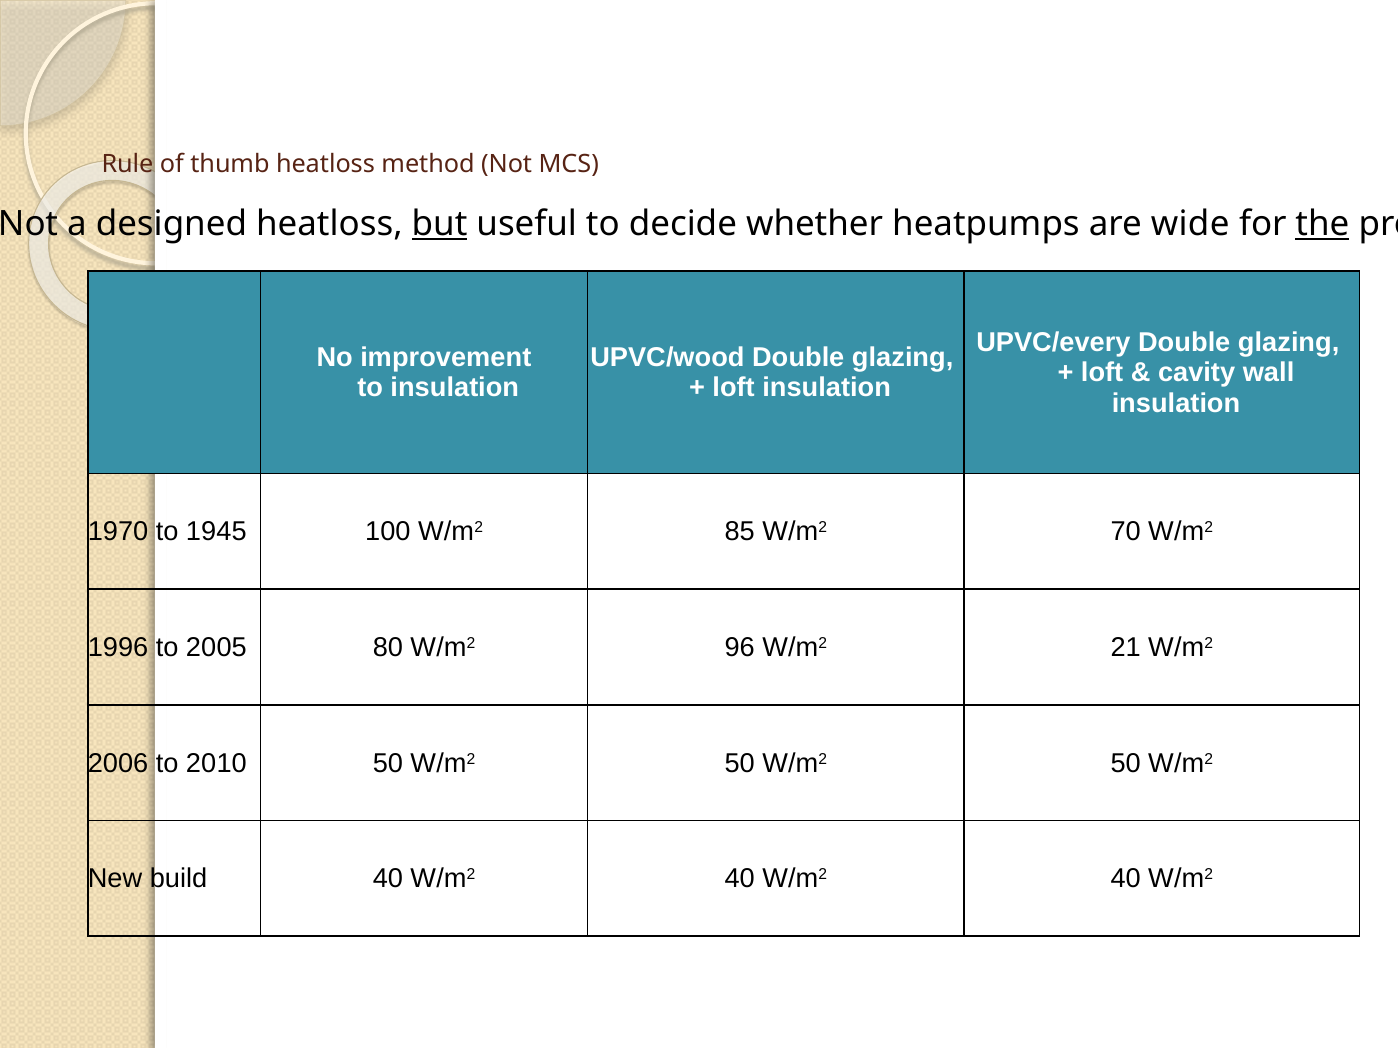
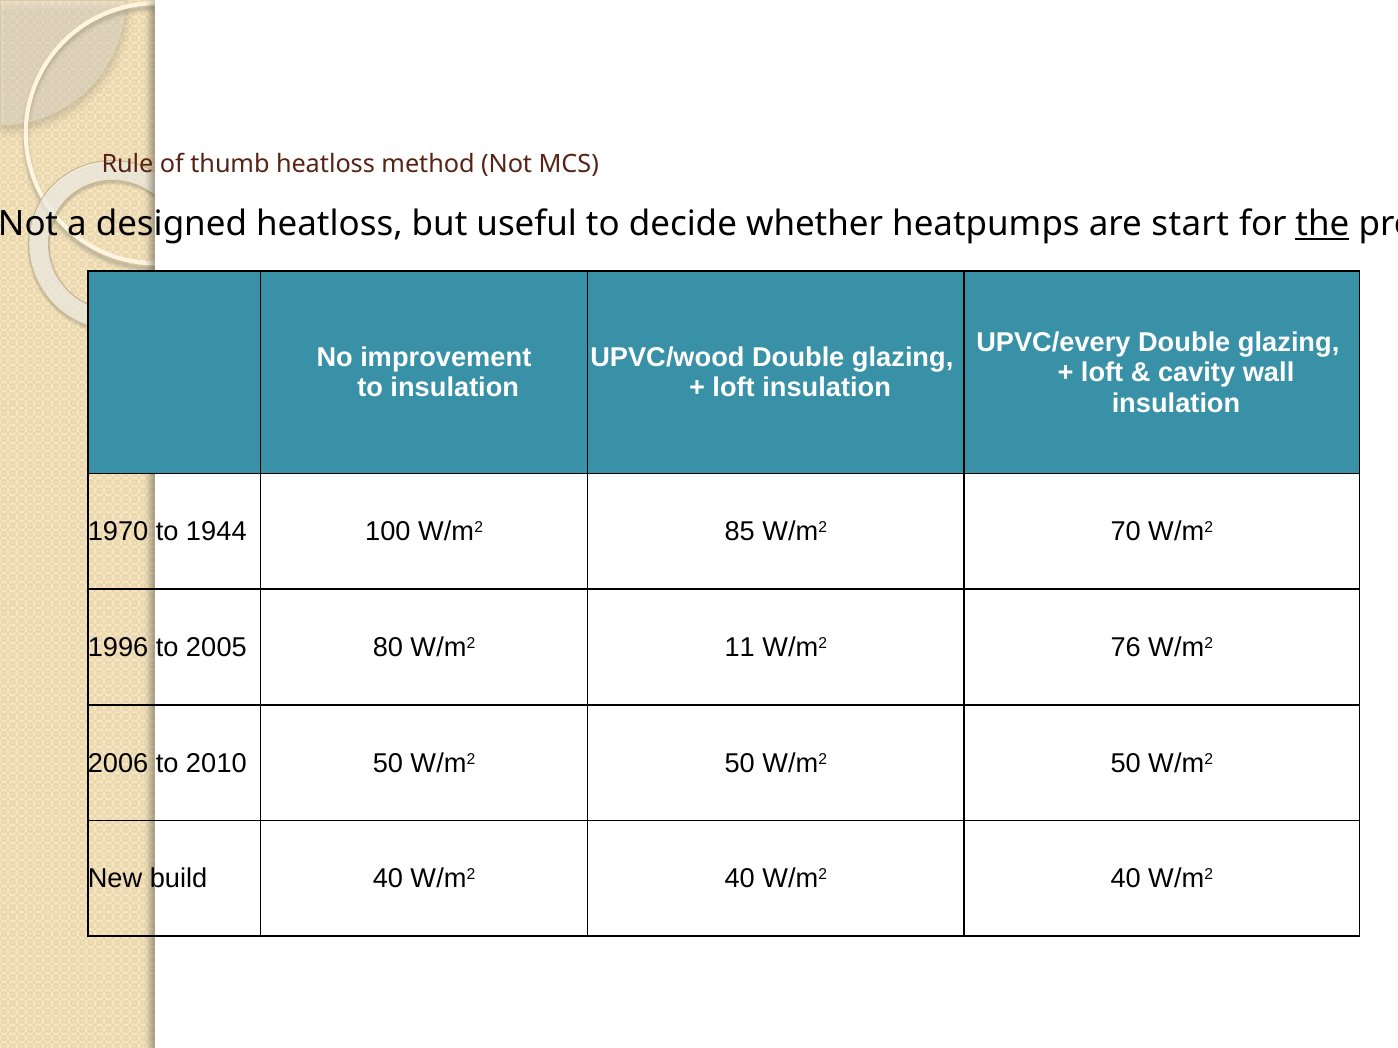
but underline: present -> none (440, 224)
wide: wide -> start (1190, 224)
1945: 1945 -> 1944 (216, 532)
96: 96 -> 11 (740, 648)
21: 21 -> 76 (1126, 648)
